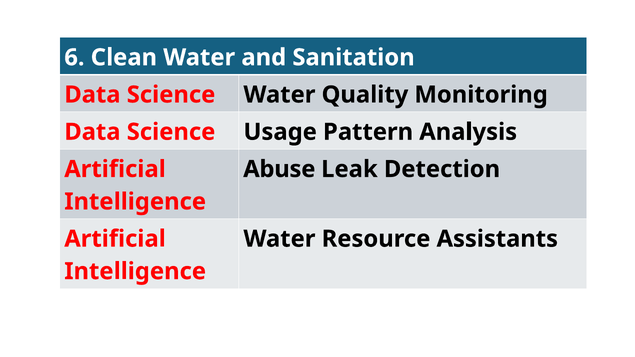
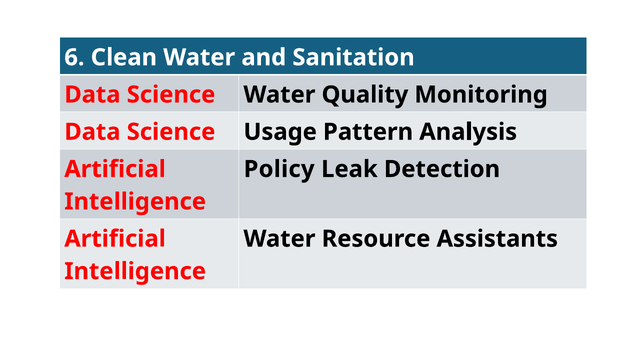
Abuse: Abuse -> Policy (279, 169)
